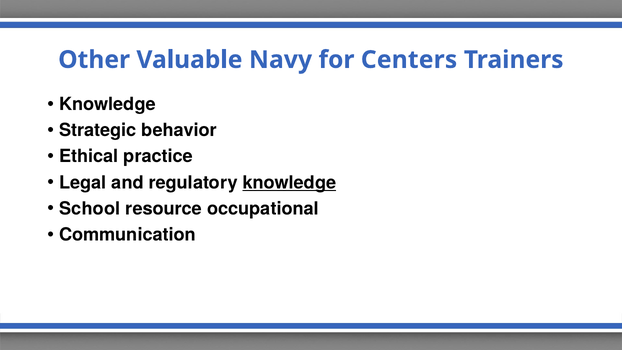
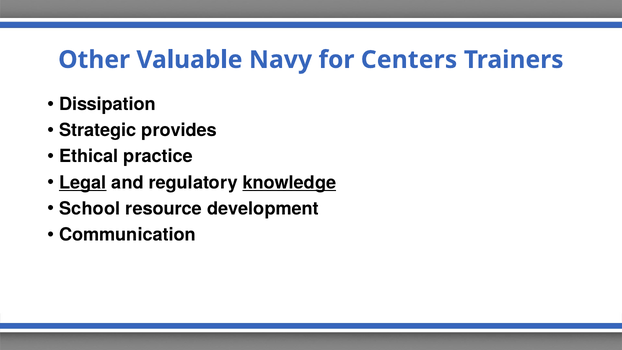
Knowledge: Knowledge -> Dissipation (107, 104)
behavior: behavior -> provides (179, 130)
Legal underline: none -> present (83, 183)
occupational: occupational -> development (263, 209)
